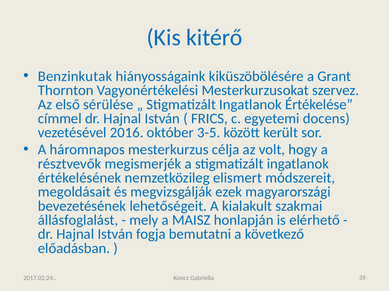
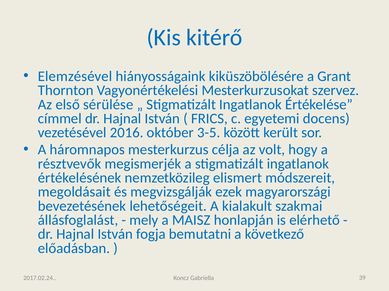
Benzinkutak: Benzinkutak -> Elemzésével (75, 76)
